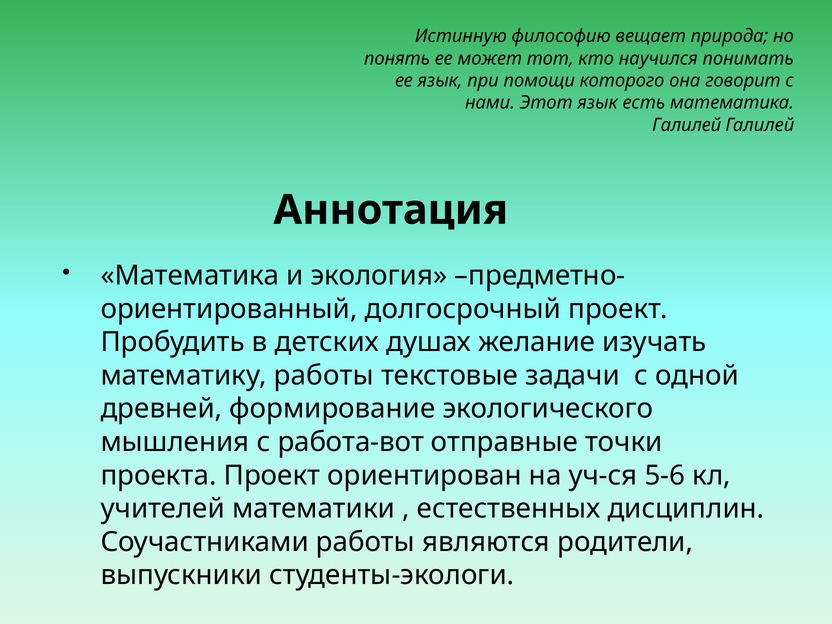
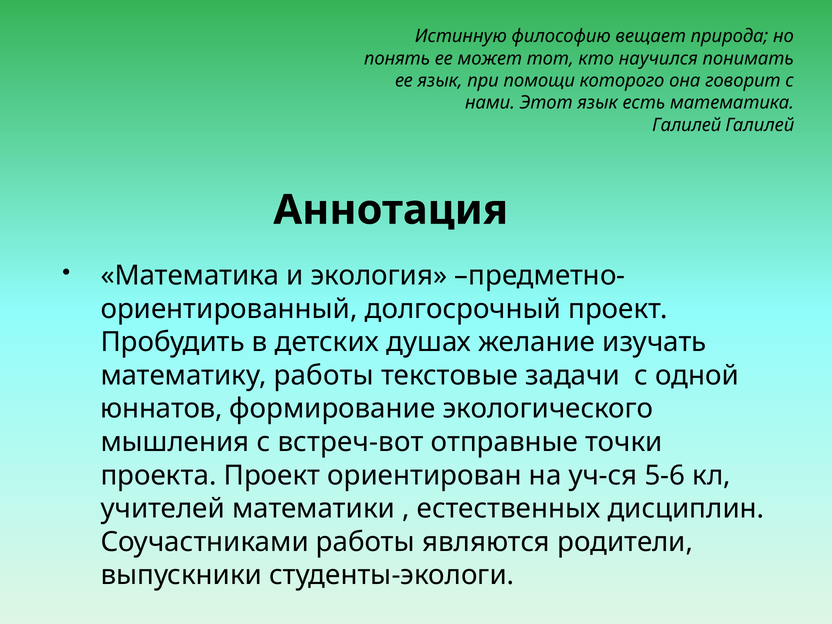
древней: древней -> юннатов (162, 409)
работа-вот: работа-вот -> встреч-вот (351, 442)
